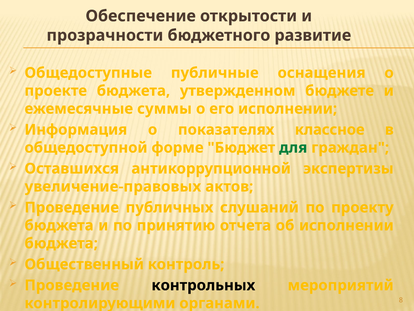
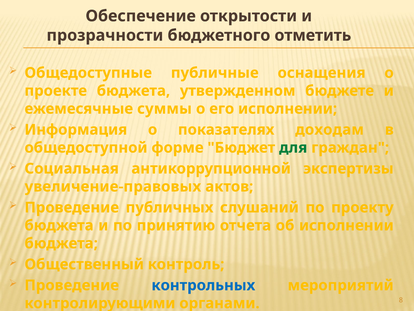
развитие: развитие -> отметить (313, 35)
классное: классное -> доходам (330, 130)
Оставшихся: Оставшихся -> Социальная (72, 168)
контрольных colour: black -> blue (203, 285)
